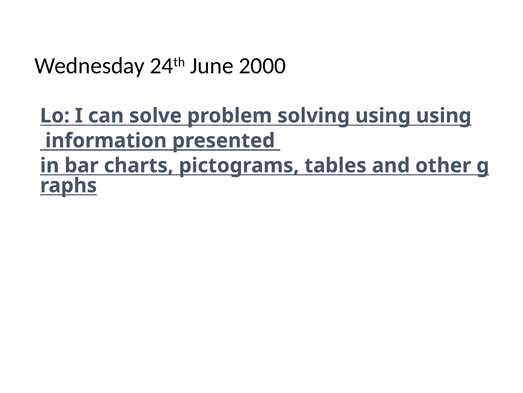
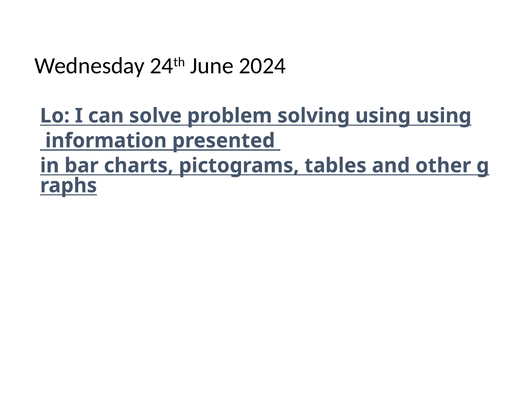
2000: 2000 -> 2024 (262, 66)
